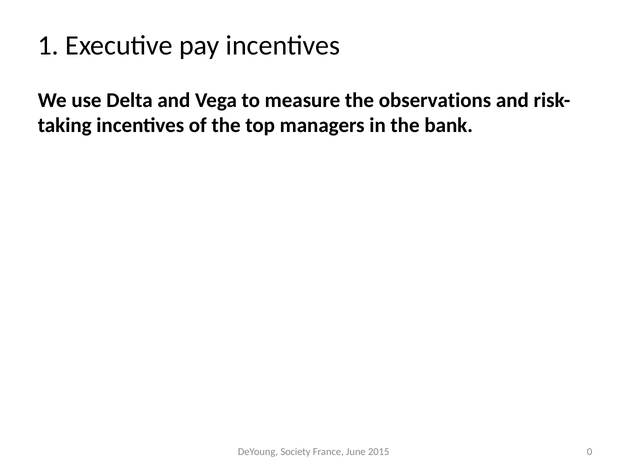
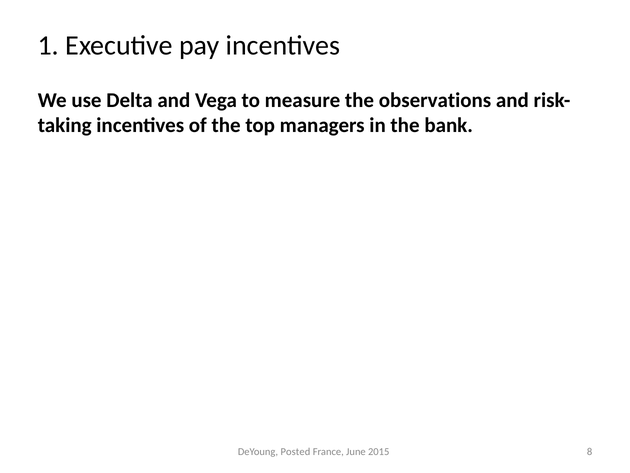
Society: Society -> Posted (295, 451)
0: 0 -> 8 (590, 451)
